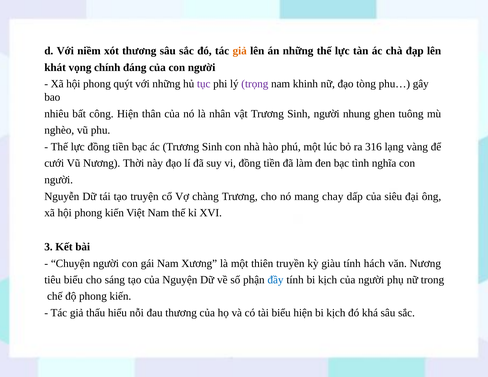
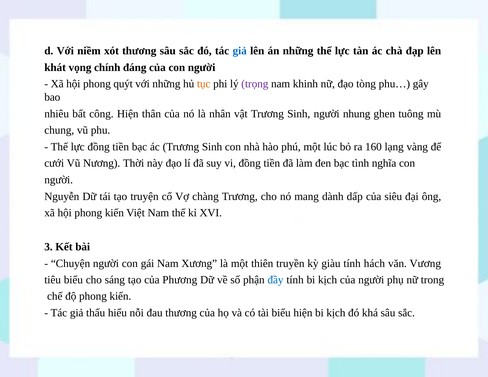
giả colour: orange -> blue (240, 51)
tục colour: purple -> orange (204, 84)
nghèo: nghèo -> chung (59, 130)
316: 316 -> 160 (373, 147)
chay: chay -> dành (333, 196)
văn Nương: Nương -> Vương (425, 263)
Nguyện: Nguyện -> Phương (180, 280)
